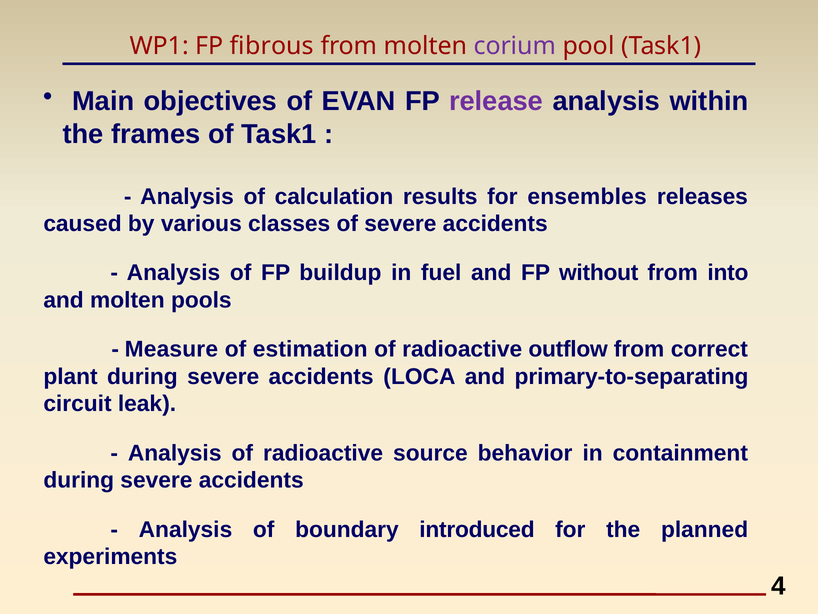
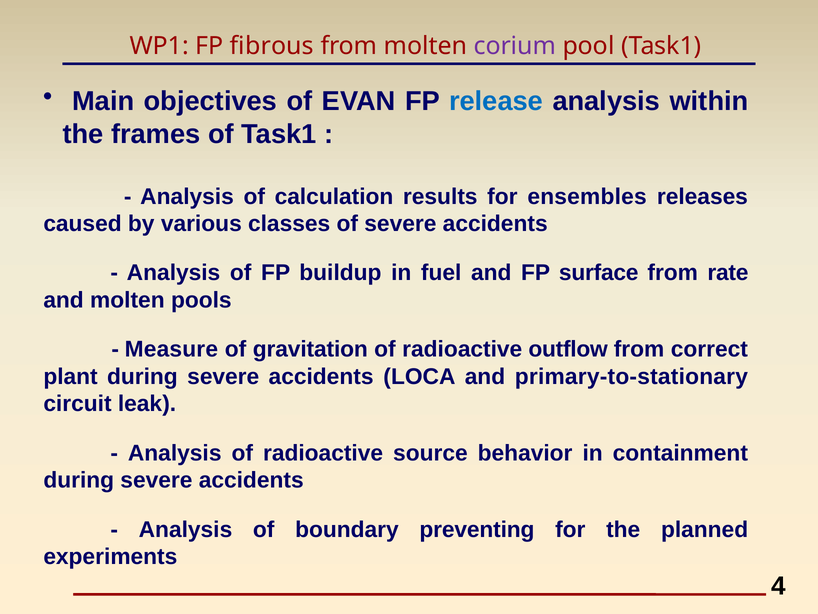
release colour: purple -> blue (496, 101)
without: without -> surface (599, 273)
into: into -> rate (728, 273)
estimation: estimation -> gravitation (310, 349)
primary-to-separating: primary-to-separating -> primary-to-stationary (631, 376)
introduced: introduced -> preventing (477, 529)
